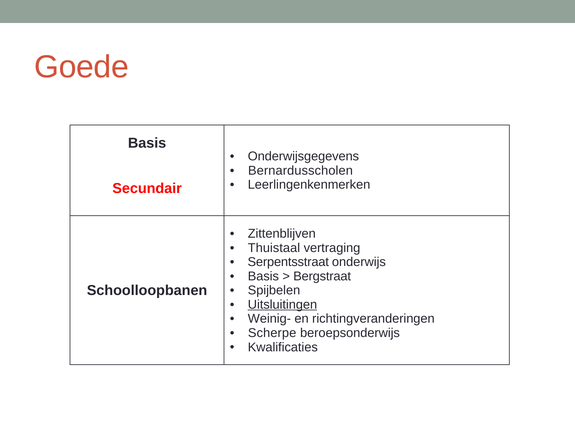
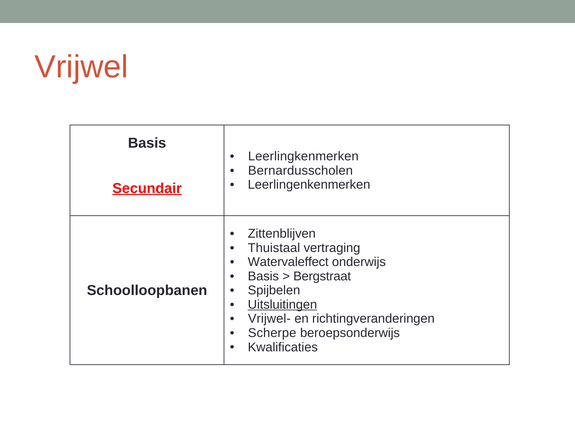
Goede: Goede -> Vrijwel (81, 67)
Onderwijsgegevens: Onderwijsgegevens -> Leerlingkenmerken (303, 156)
Secundair underline: none -> present (147, 188)
Serpentsstraat: Serpentsstraat -> Watervaleffect (288, 262)
Weinig-: Weinig- -> Vrijwel- (269, 319)
